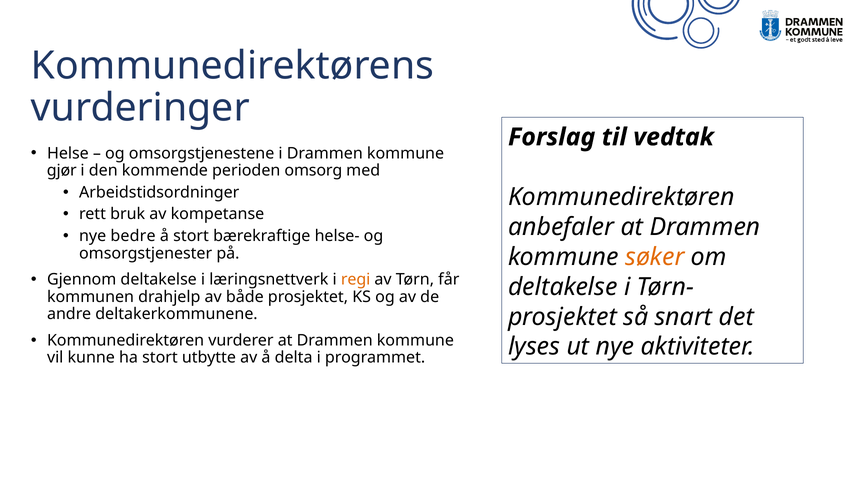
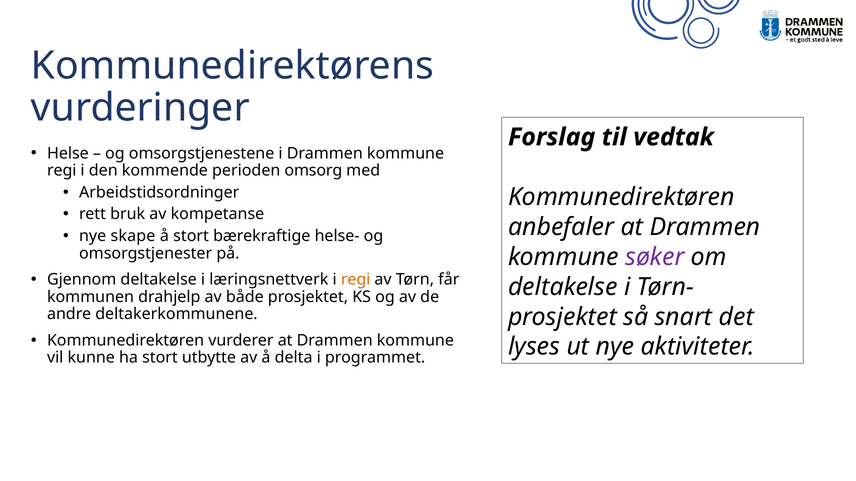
gjør: gjør -> regi (62, 171)
bedre: bedre -> skape (133, 236)
søker colour: orange -> purple (655, 257)
